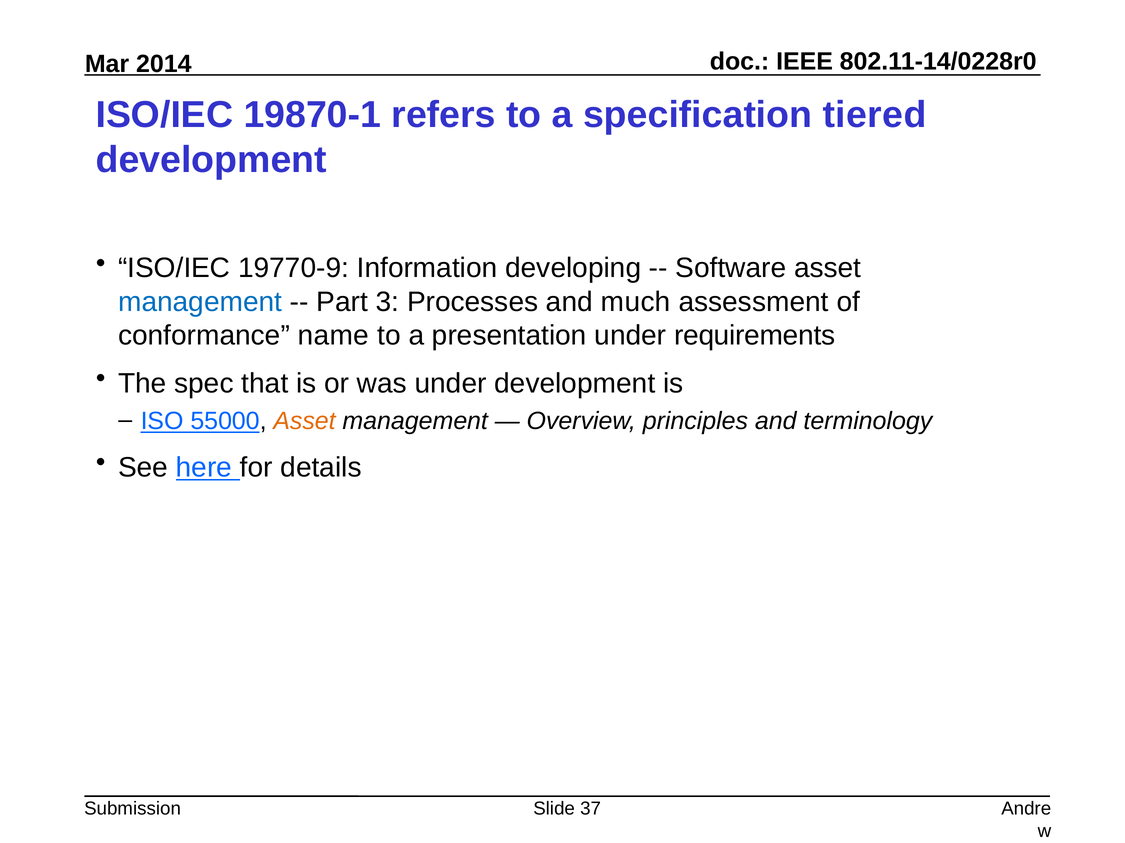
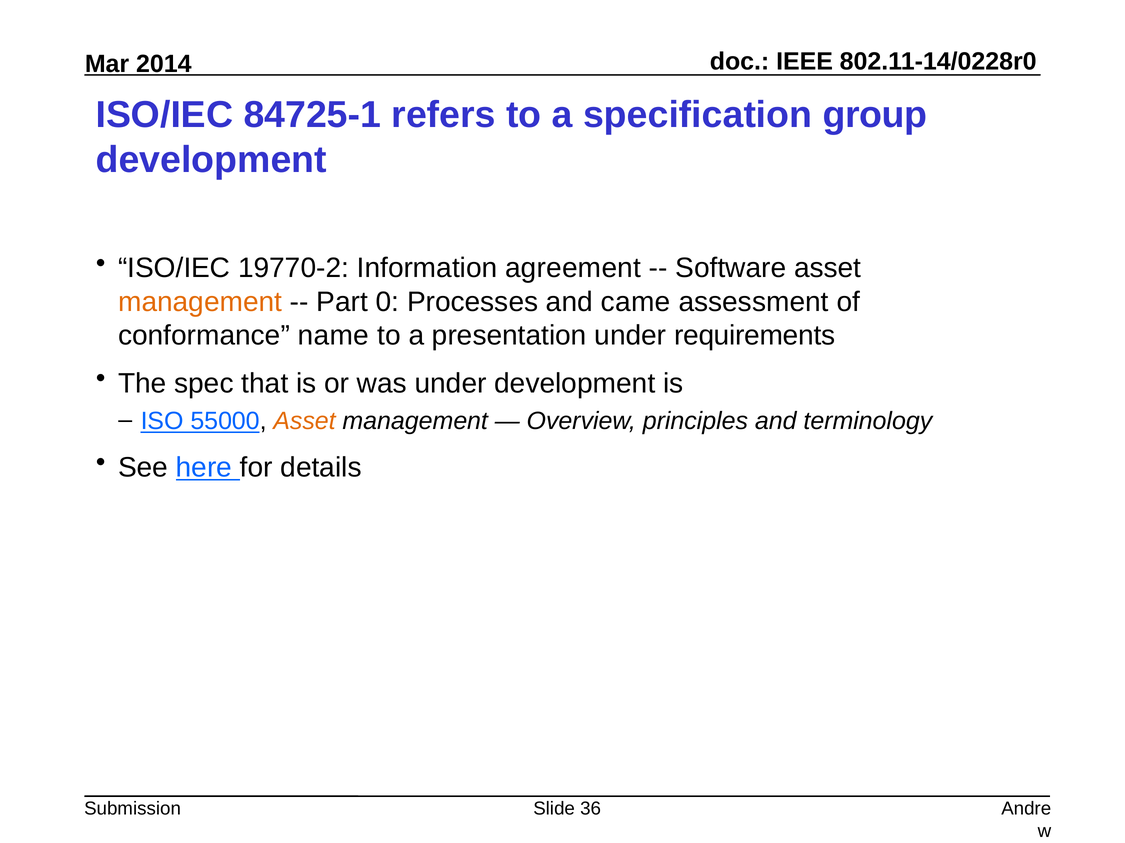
19870-1: 19870-1 -> 84725-1 (312, 115)
tiered: tiered -> group (875, 115)
19770-9: 19770-9 -> 19770-2 (294, 268)
developing: developing -> agreement (573, 268)
management colour: blue -> orange (200, 302)
3: 3 -> 0 (387, 302)
much: much -> came (636, 302)
37: 37 -> 36 (591, 809)
